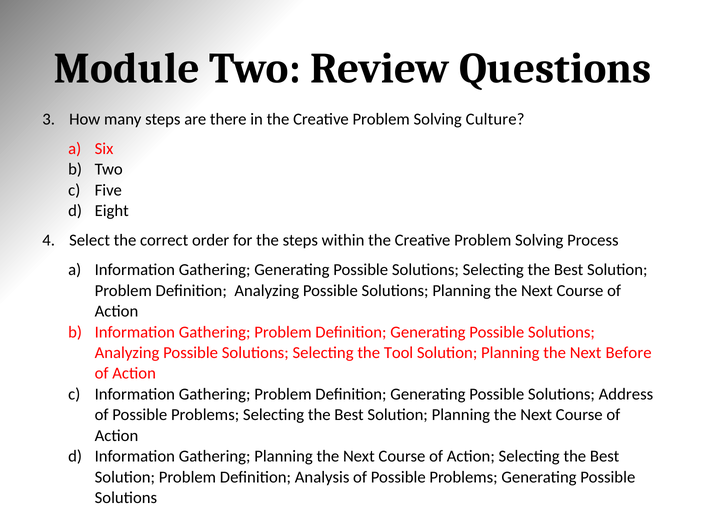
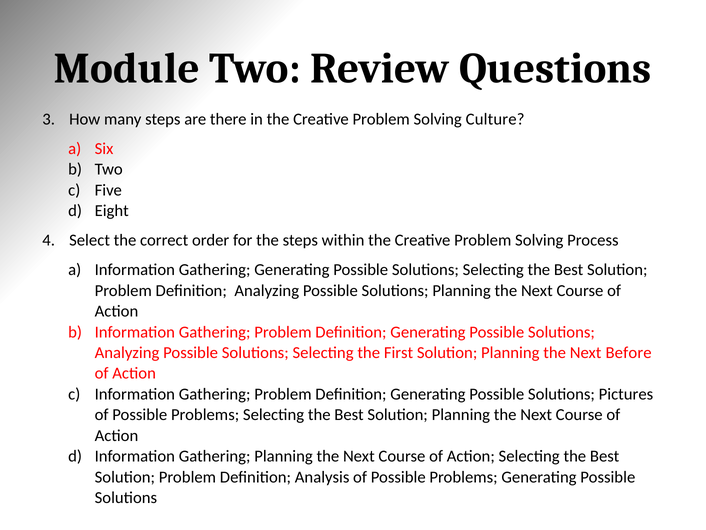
Tool: Tool -> First (399, 352)
Address: Address -> Pictures (626, 394)
